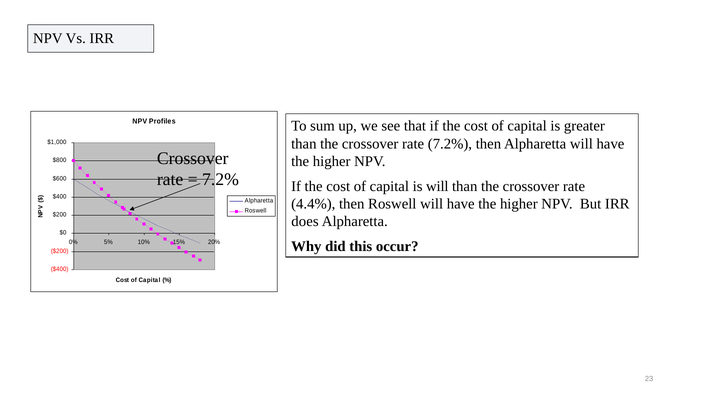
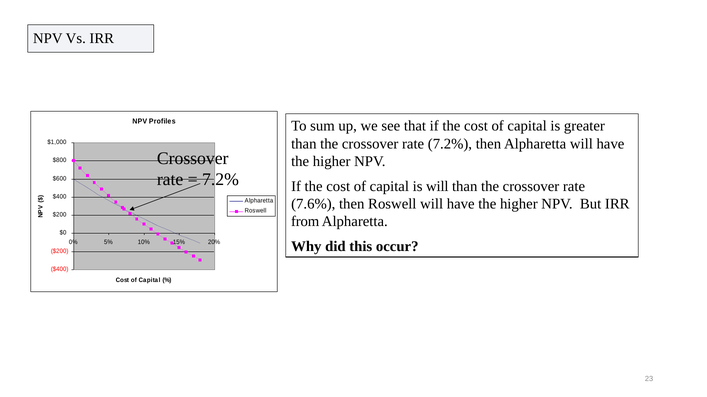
4.4%: 4.4% -> 7.6% (313, 204)
does: does -> from (305, 222)
